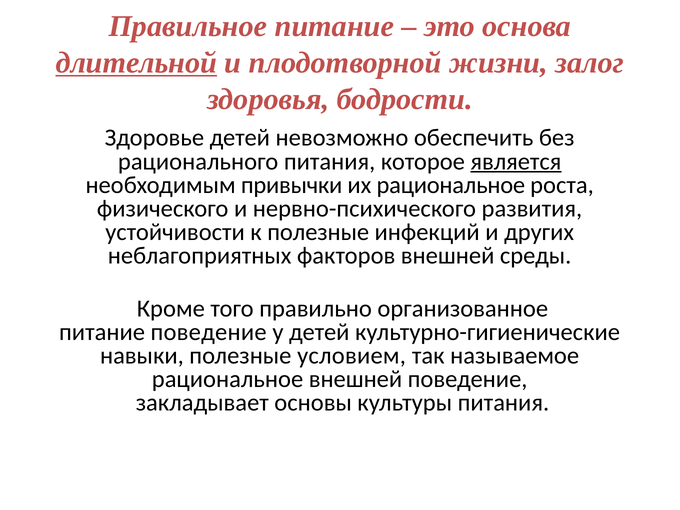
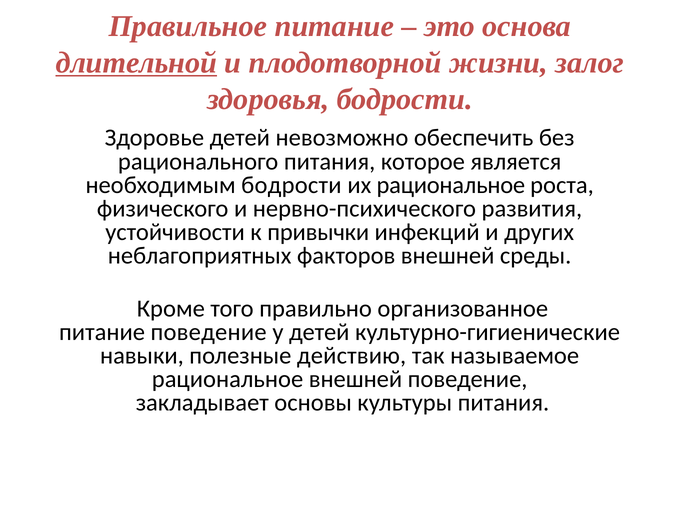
является underline: present -> none (516, 161)
необходимым привычки: привычки -> бодрости (291, 185)
к полезные: полезные -> привычки (318, 232)
условием: условием -> действию (352, 356)
